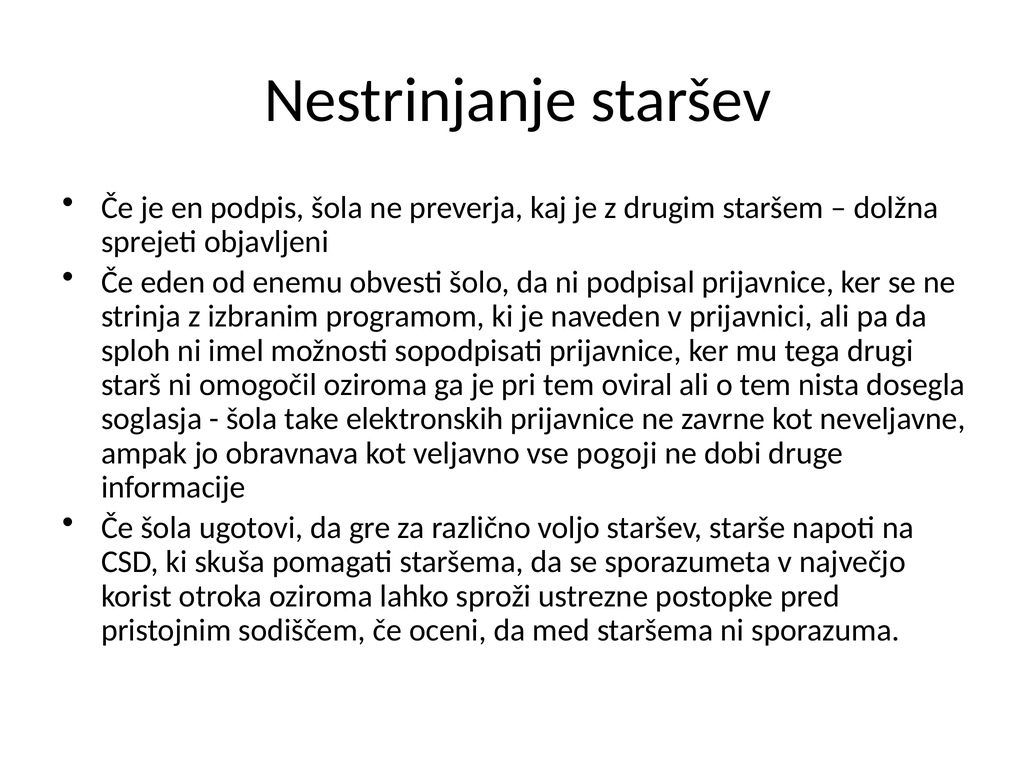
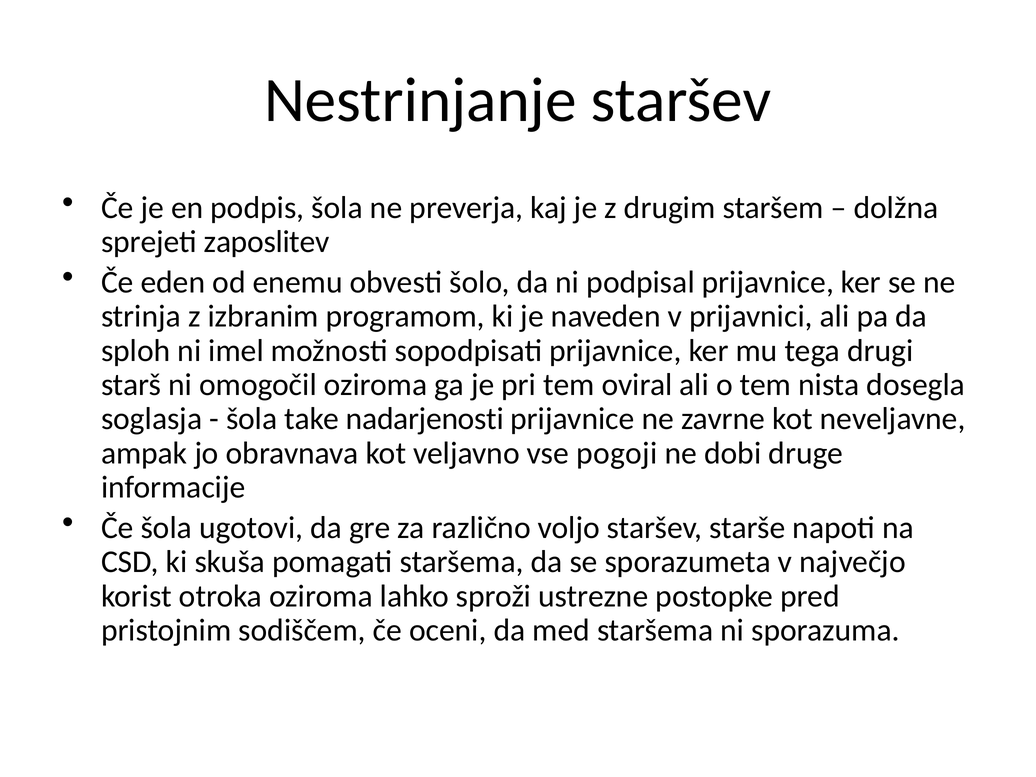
objavljeni: objavljeni -> zaposlitev (267, 242)
elektronskih: elektronskih -> nadarjenosti (425, 419)
